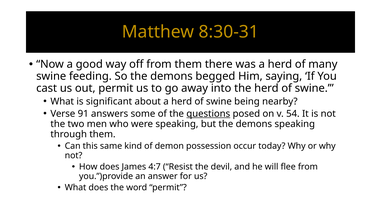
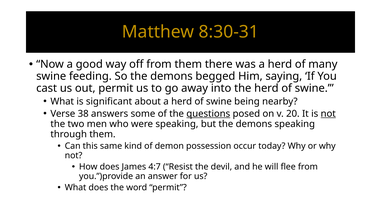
91: 91 -> 38 (83, 114)
54: 54 -> 20 (293, 114)
not underline: none -> present (328, 114)
